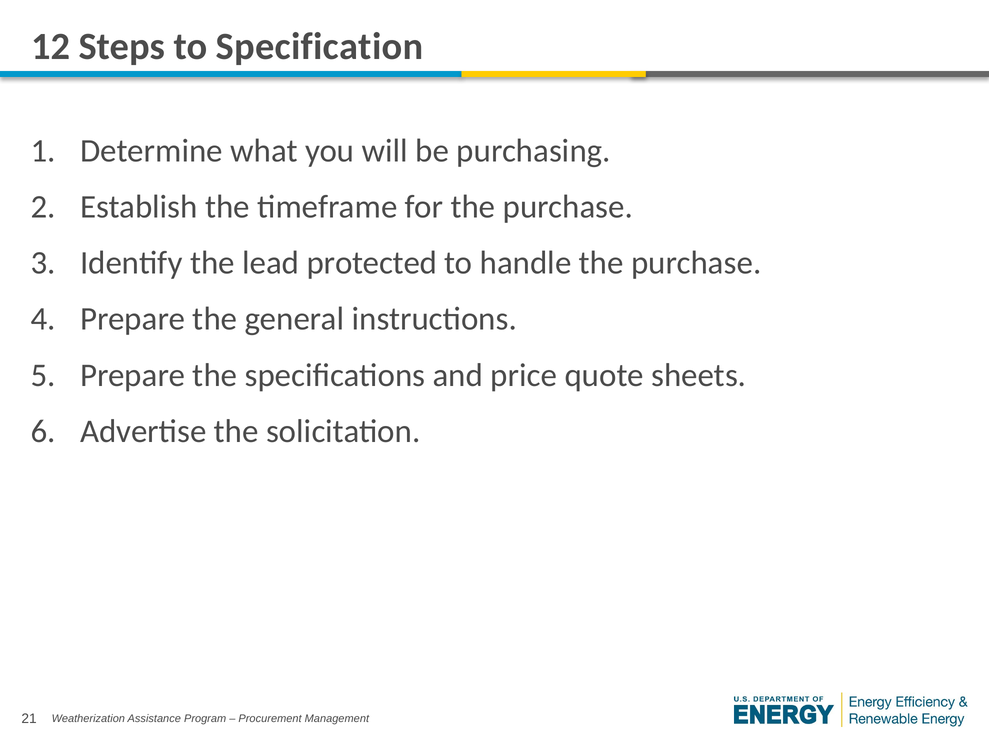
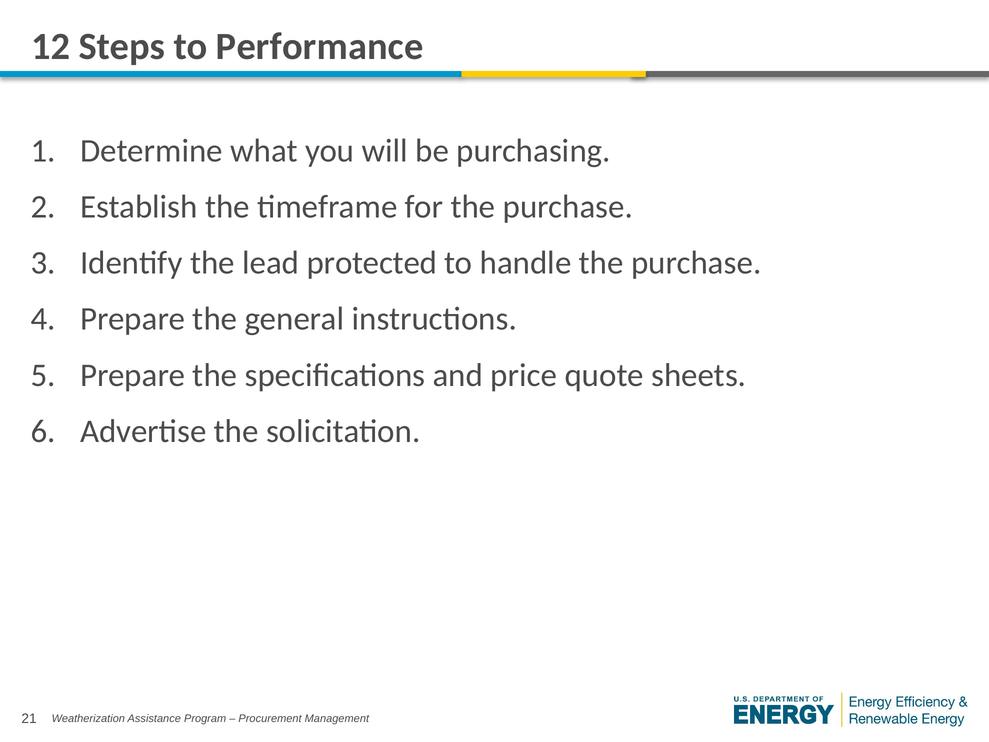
Specification: Specification -> Performance (320, 47)
